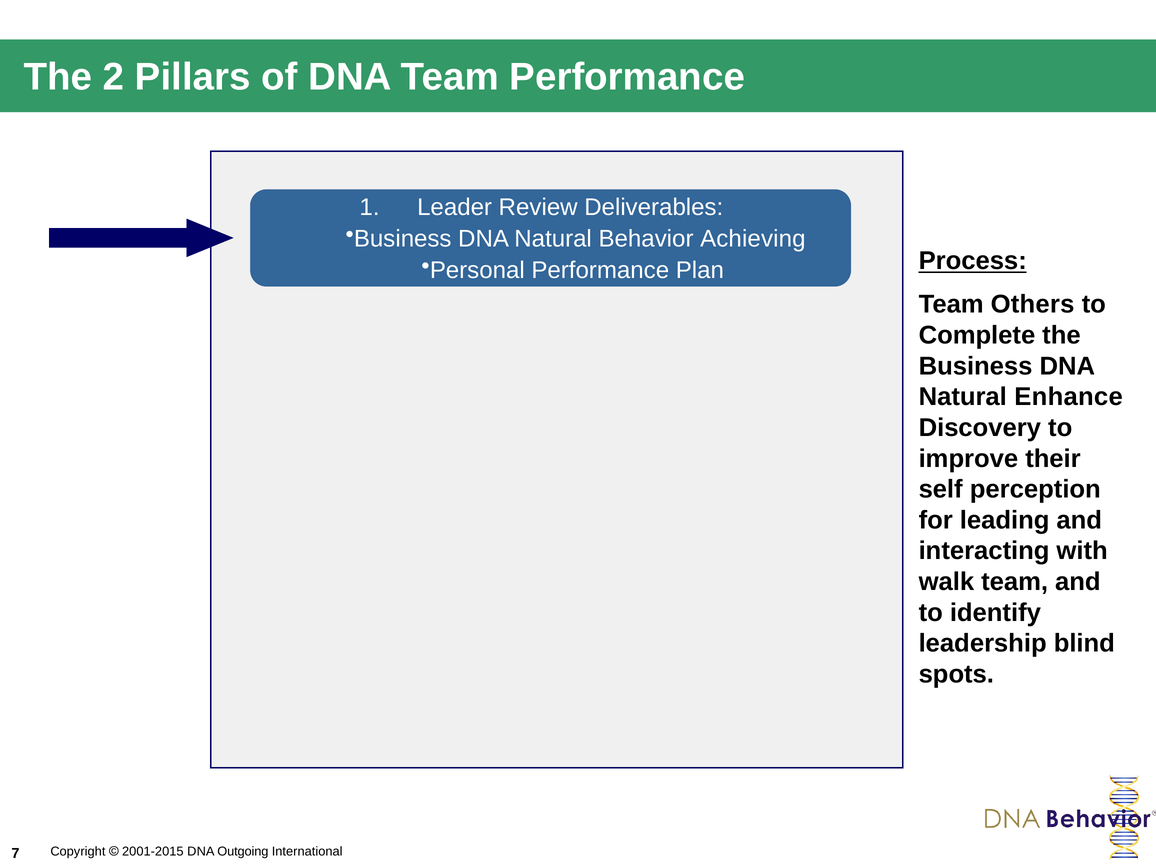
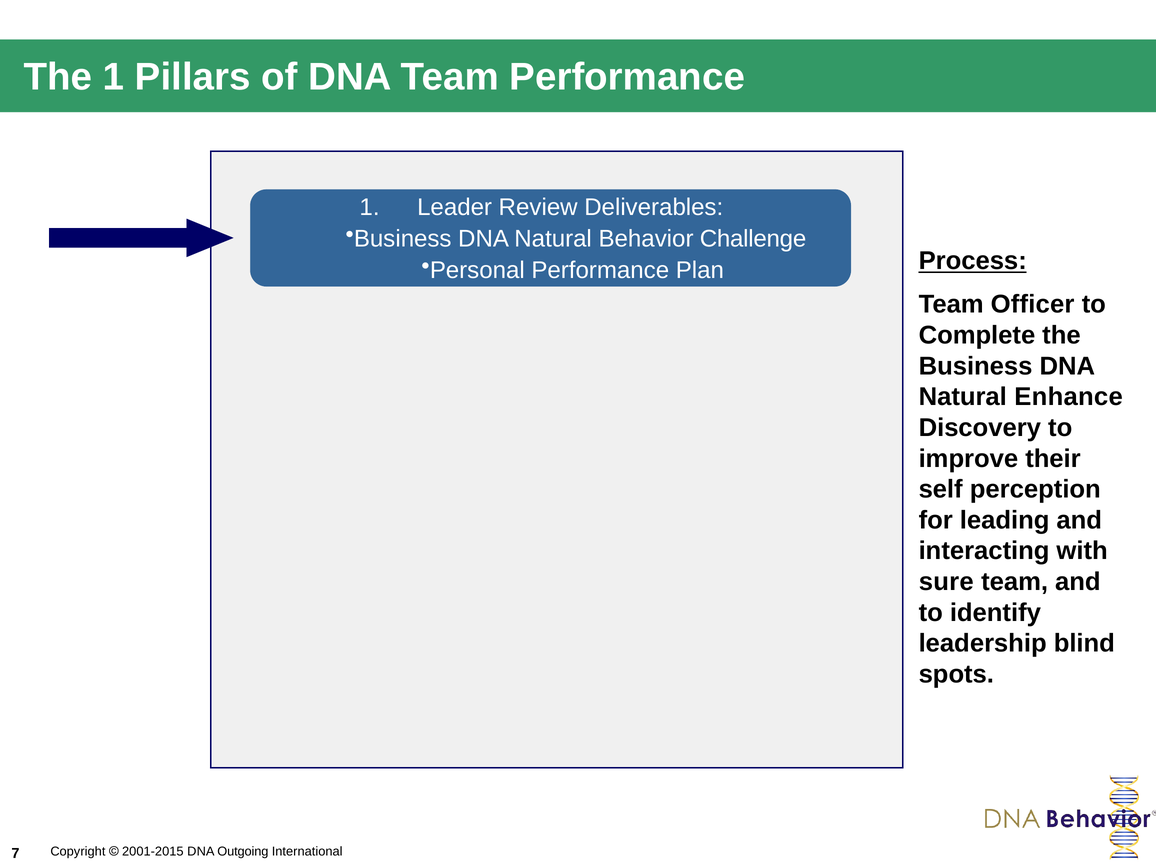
The 2: 2 -> 1 (114, 77)
Achieving: Achieving -> Challenge (753, 239)
Others: Others -> Officer (1033, 305)
walk: walk -> sure (946, 582)
